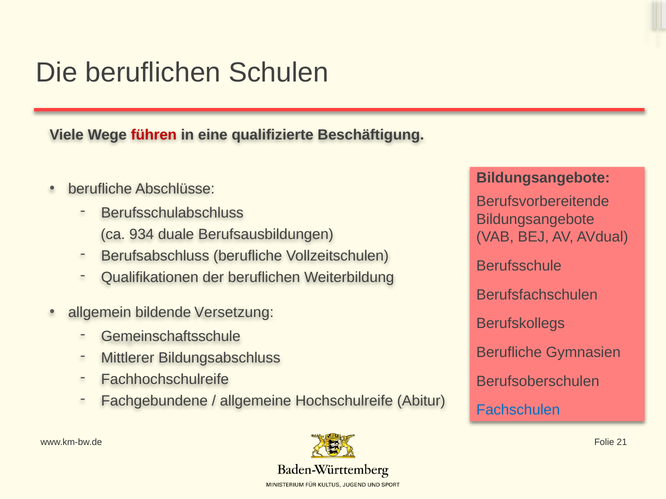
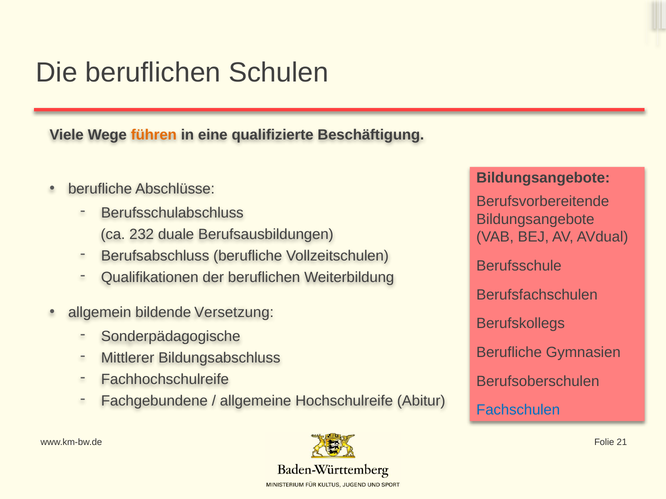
führen colour: red -> orange (154, 135)
934: 934 -> 232 (142, 235)
Gemeinschaftsschule: Gemeinschaftsschule -> Sonderpädagogische (171, 337)
